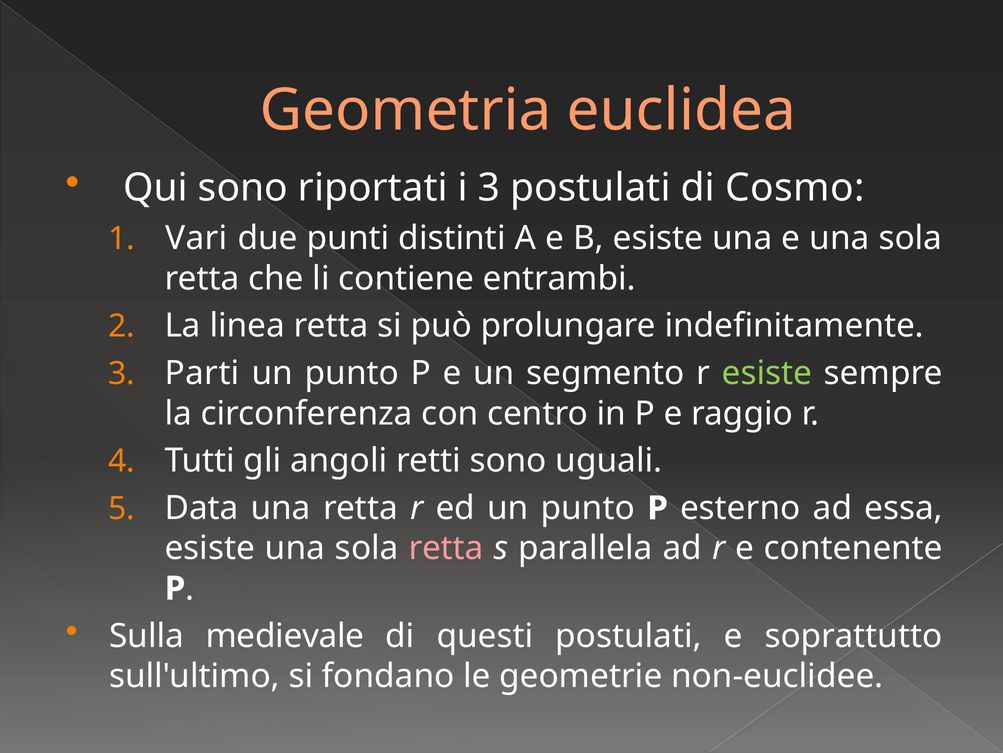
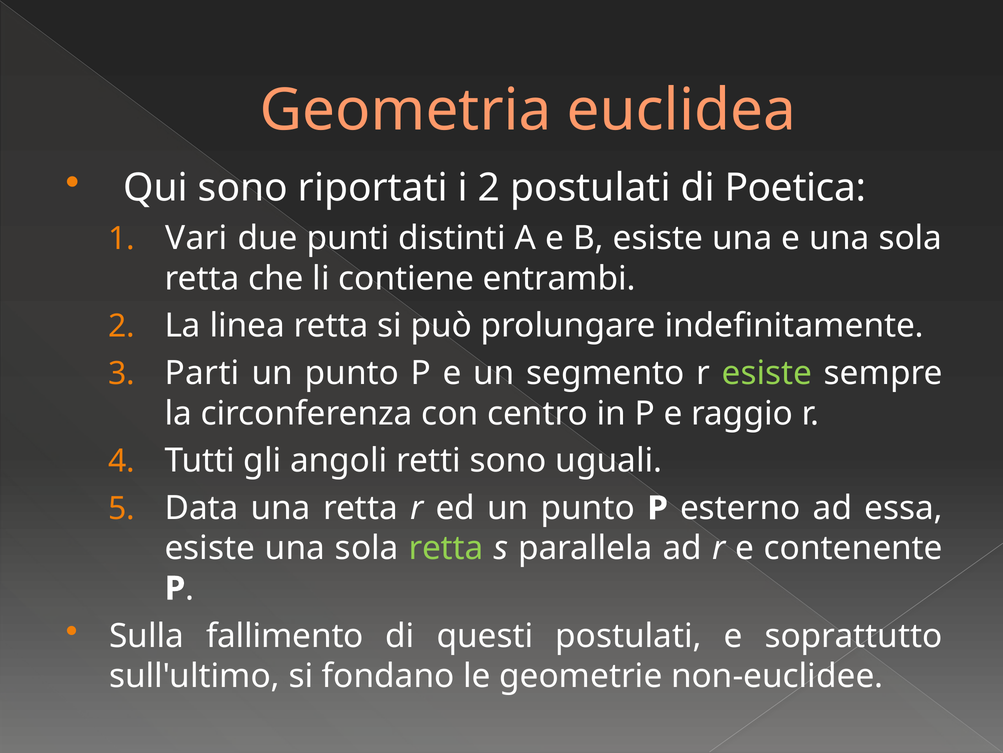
i 3: 3 -> 2 (489, 188)
Cosmo: Cosmo -> Poetica (795, 188)
retta colour: pink -> light green (446, 548)
medievale: medievale -> fallimento (285, 635)
